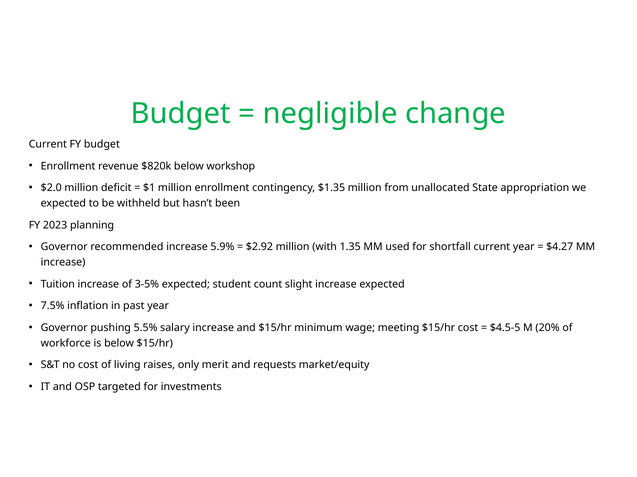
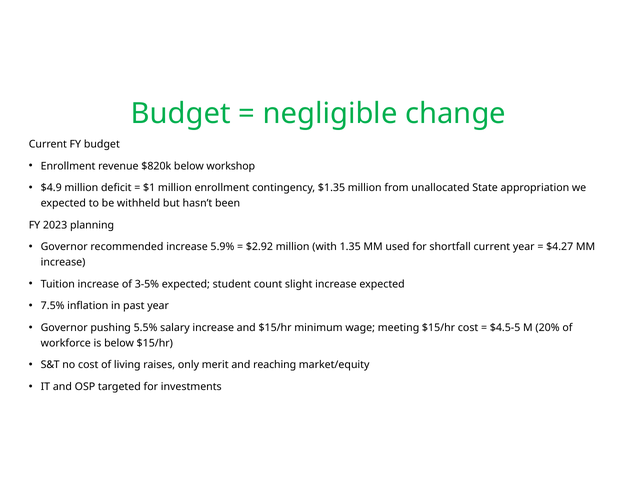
$2.0: $2.0 -> $4.9 (51, 188)
requests: requests -> reaching (275, 366)
